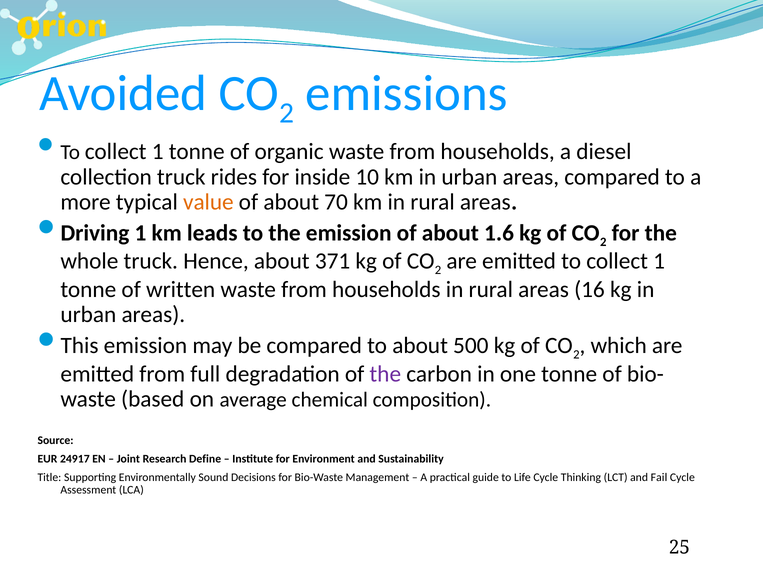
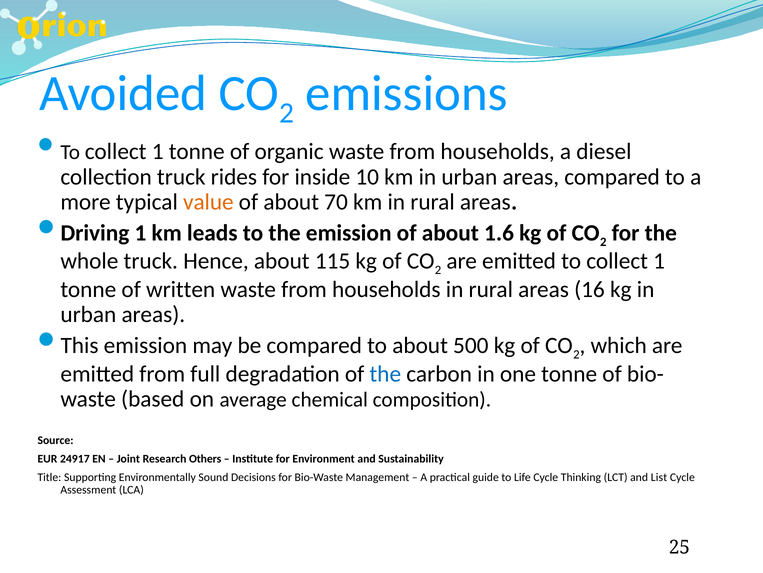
371: 371 -> 115 (333, 261)
the colour: purple -> blue (385, 373)
Define: Define -> Others (205, 458)
Fail: Fail -> List (659, 477)
